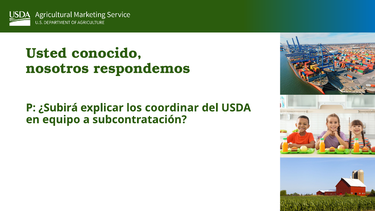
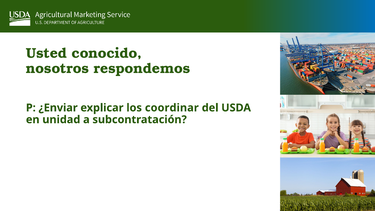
¿Subirá: ¿Subirá -> ¿Enviar (58, 108)
equipo: equipo -> unidad (61, 120)
